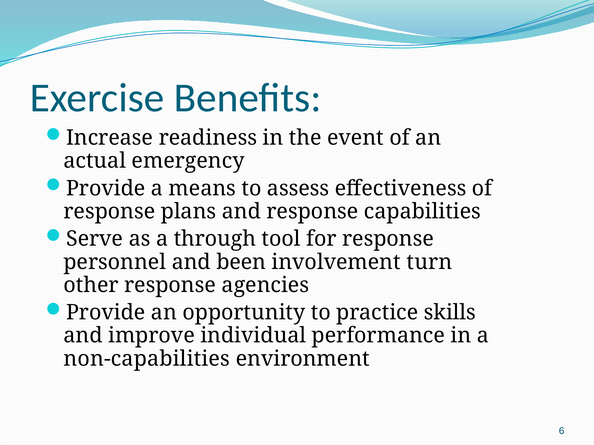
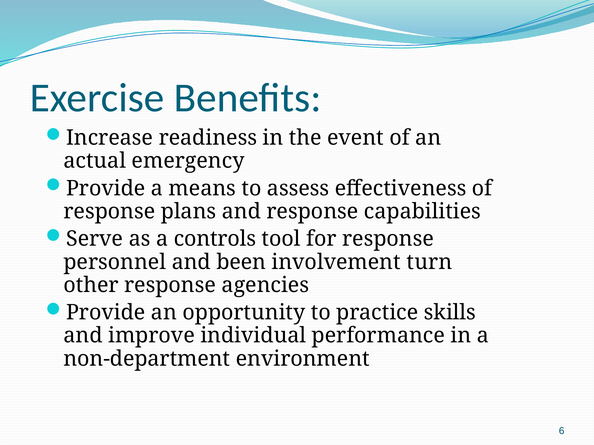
through: through -> controls (215, 239)
non-capabilities: non-capabilities -> non-department (147, 359)
